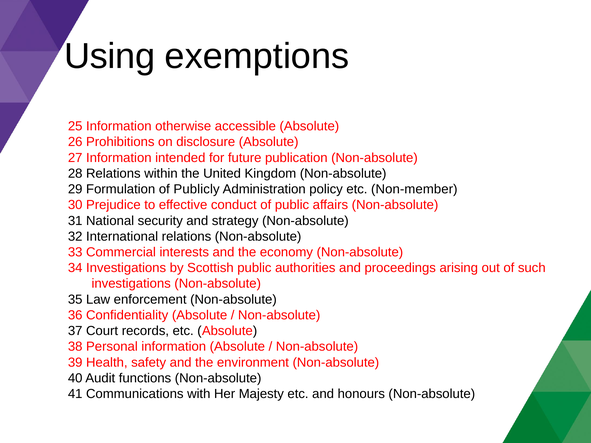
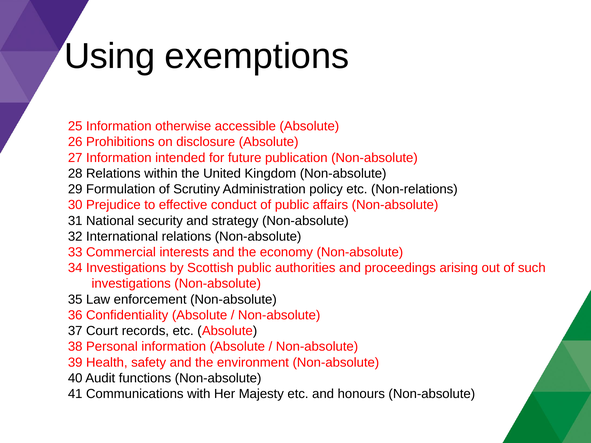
Publicly: Publicly -> Scrutiny (197, 189)
Non-member: Non-member -> Non-relations (414, 189)
